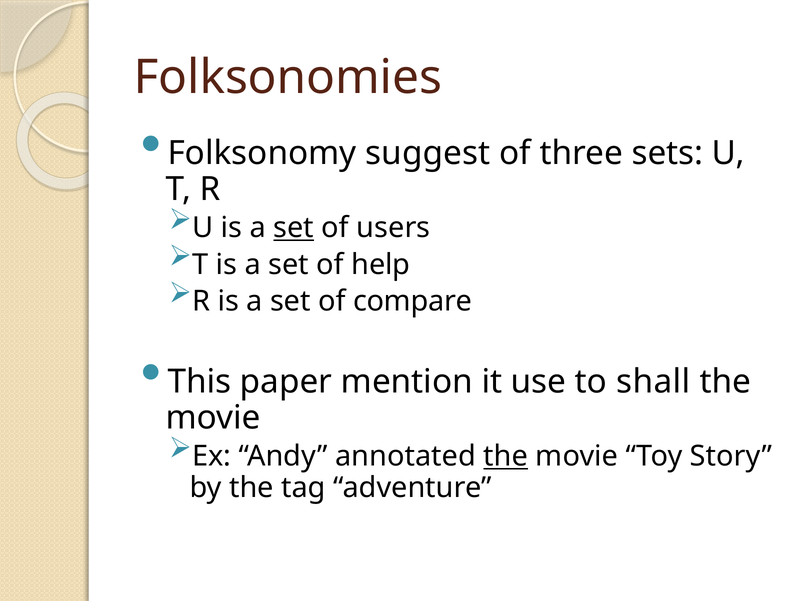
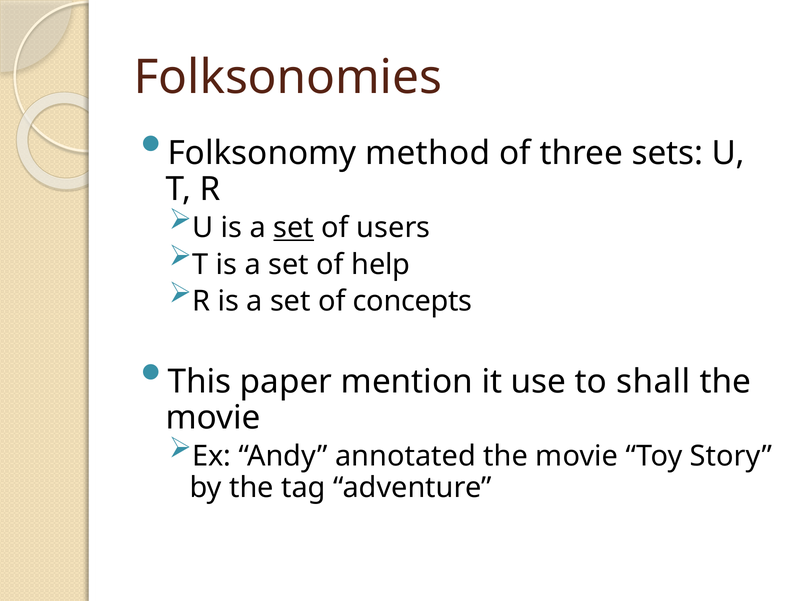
suggest: suggest -> method (428, 153)
compare: compare -> concepts (413, 301)
the underline: present -> none (506, 456)
